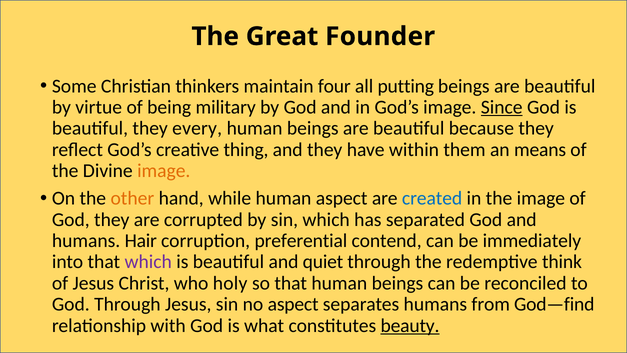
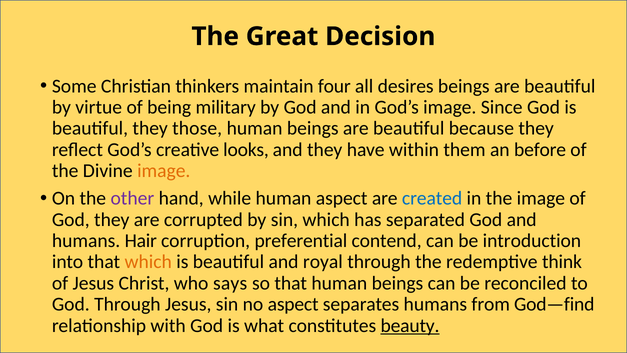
Founder: Founder -> Decision (380, 36)
putting: putting -> desires (406, 86)
Since underline: present -> none (502, 107)
every: every -> those (197, 128)
thing: thing -> looks (246, 149)
means: means -> before (540, 149)
other colour: orange -> purple (132, 198)
immediately: immediately -> introduction (532, 241)
which colour: purple -> orange (148, 262)
quiet: quiet -> royal (323, 262)
holy: holy -> says (230, 283)
